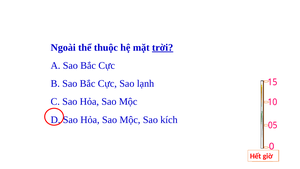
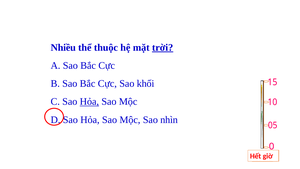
Ngoài: Ngoài -> Nhiều (63, 48)
lạnh: lạnh -> khối (146, 84)
Hỏa underline: none -> present (89, 102)
kích: kích -> nhìn (169, 120)
